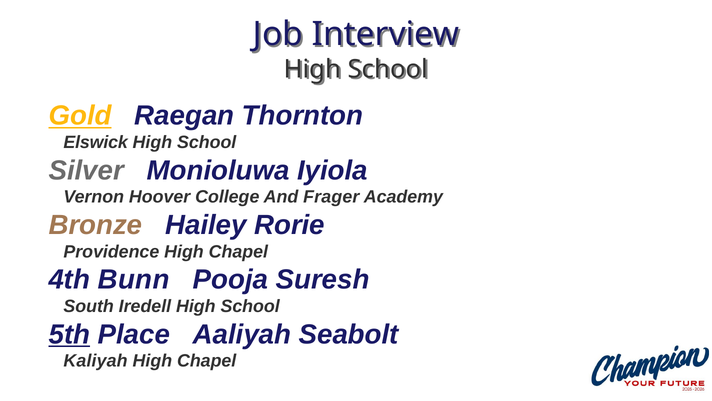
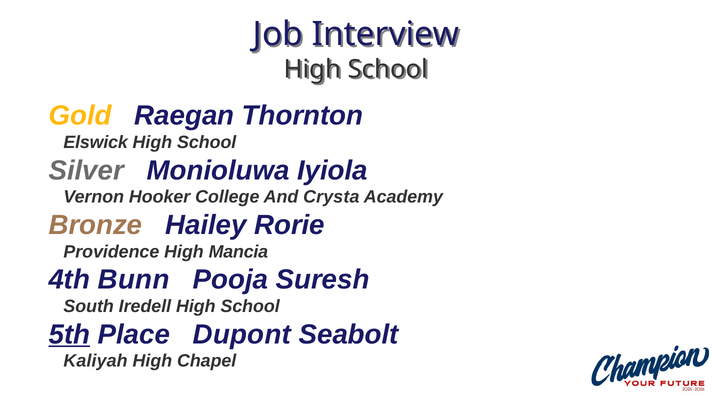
Gold underline: present -> none (80, 116)
Hoover: Hoover -> Hooker (160, 197)
Frager: Frager -> Crysta (331, 197)
Providence High Chapel: Chapel -> Mancia (238, 251)
Aaliyah: Aaliyah -> Dupont (242, 334)
